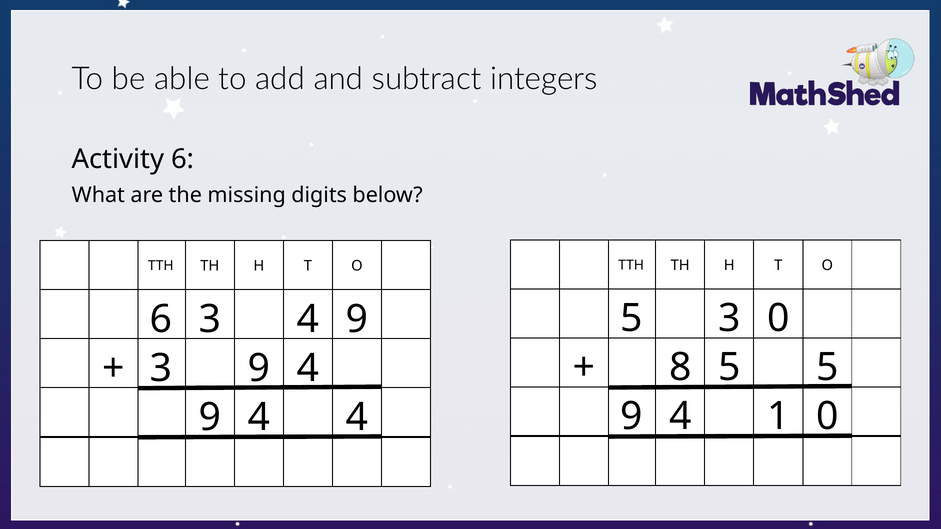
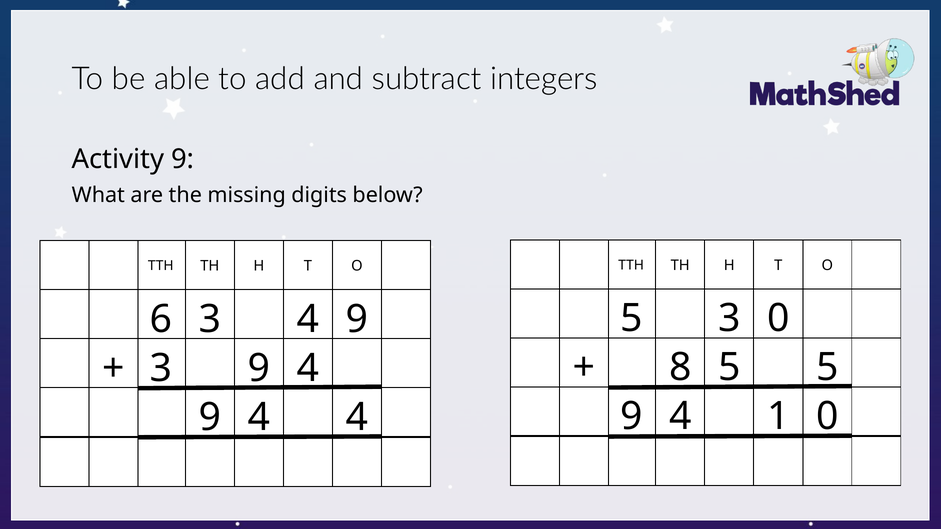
Activity 6: 6 -> 9 (183, 159)
